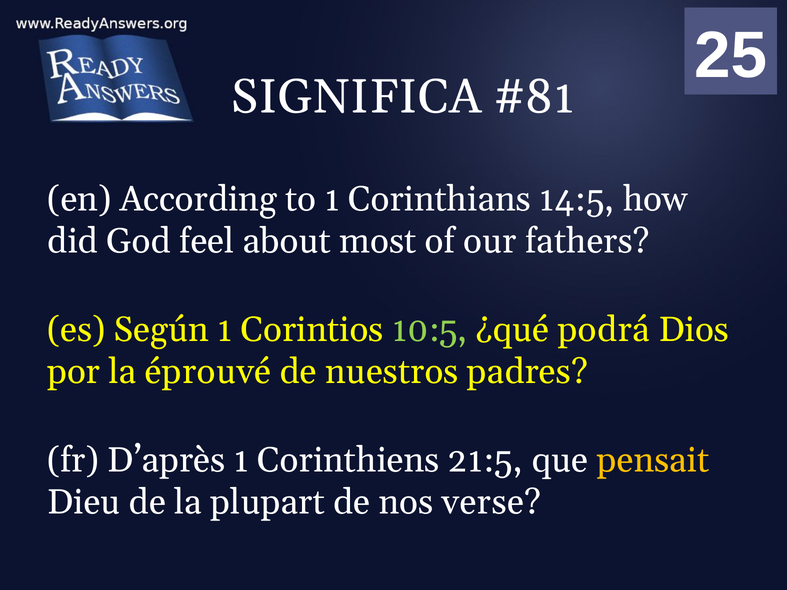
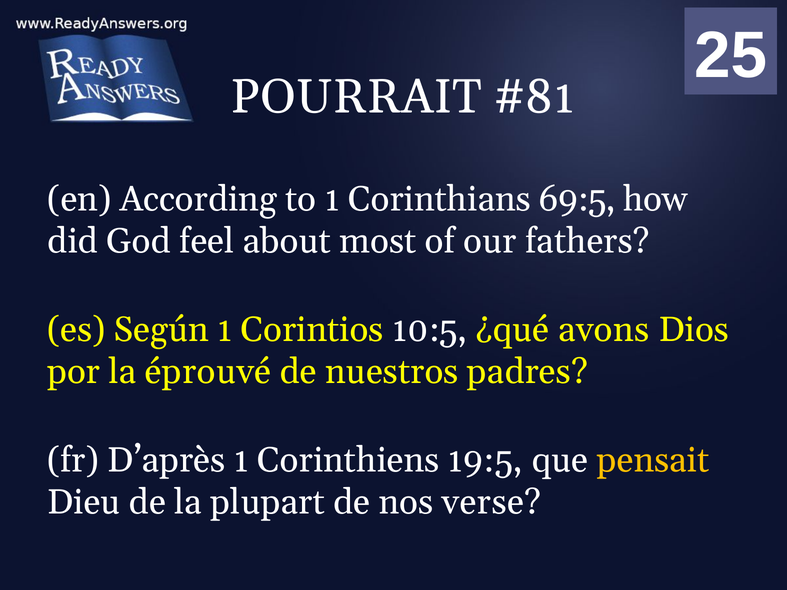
SIGNIFICA: SIGNIFICA -> POURRAIT (357, 97)
14:5: 14:5 -> 69:5 (577, 199)
10:5 colour: light green -> white (430, 330)
podrá: podrá -> avons (604, 330)
21:5: 21:5 -> 19:5 (485, 460)
